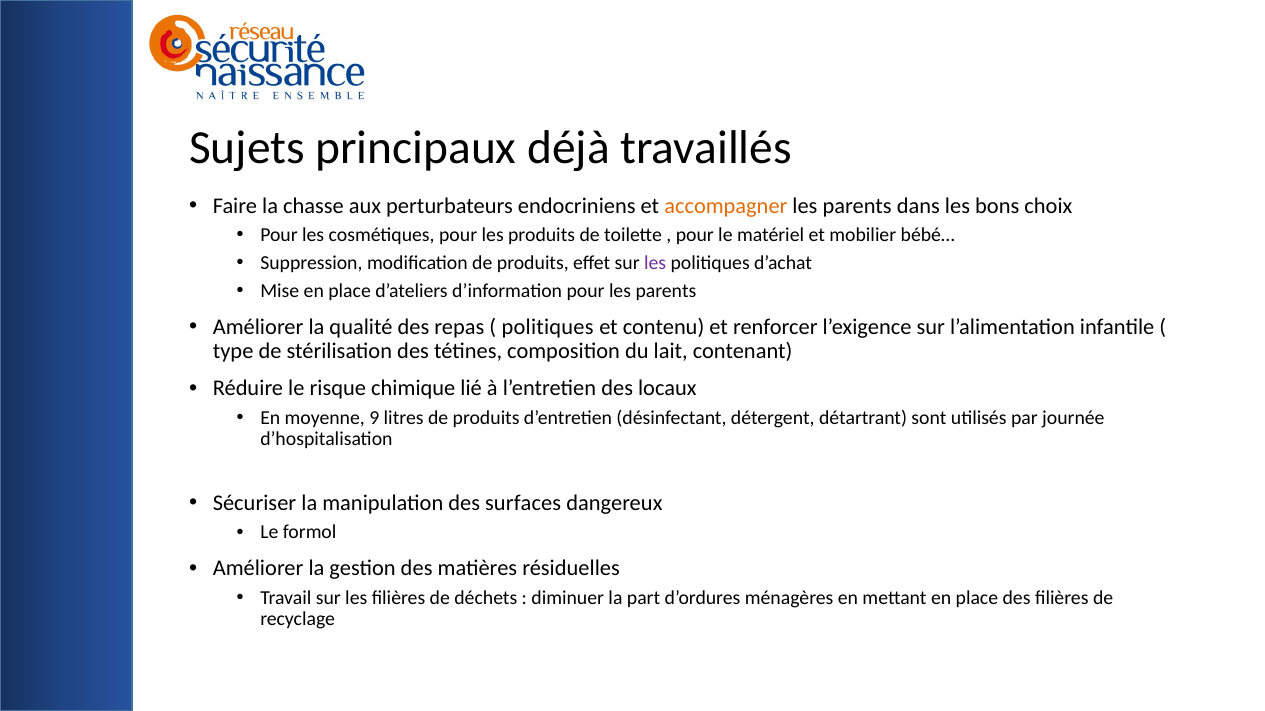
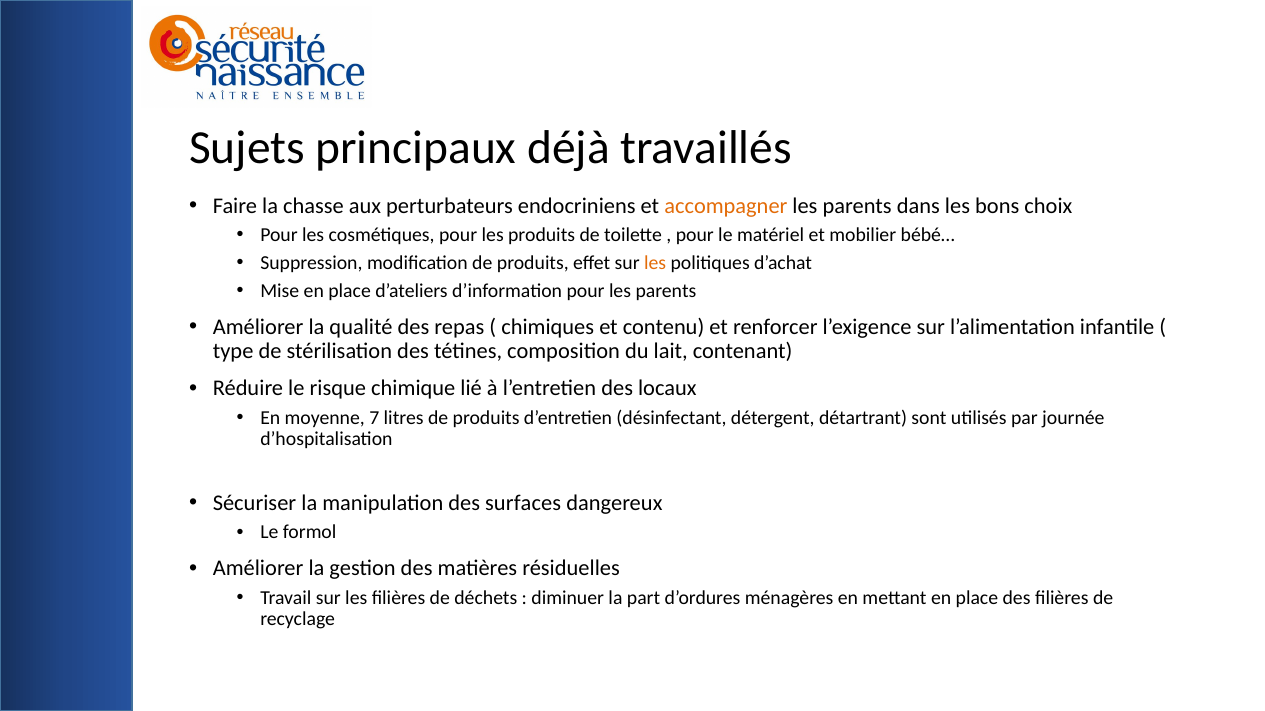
les colour: purple -> orange (655, 263)
politiques: politiques -> chimiques (548, 327)
9: 9 -> 7 (374, 418)
